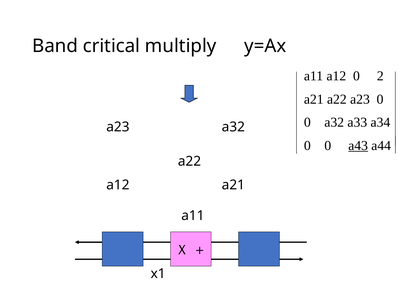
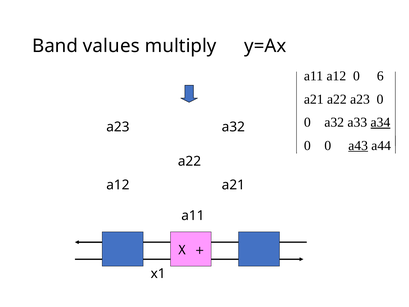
critical: critical -> values (111, 46)
2: 2 -> 6 (380, 76)
a34 underline: none -> present (380, 122)
